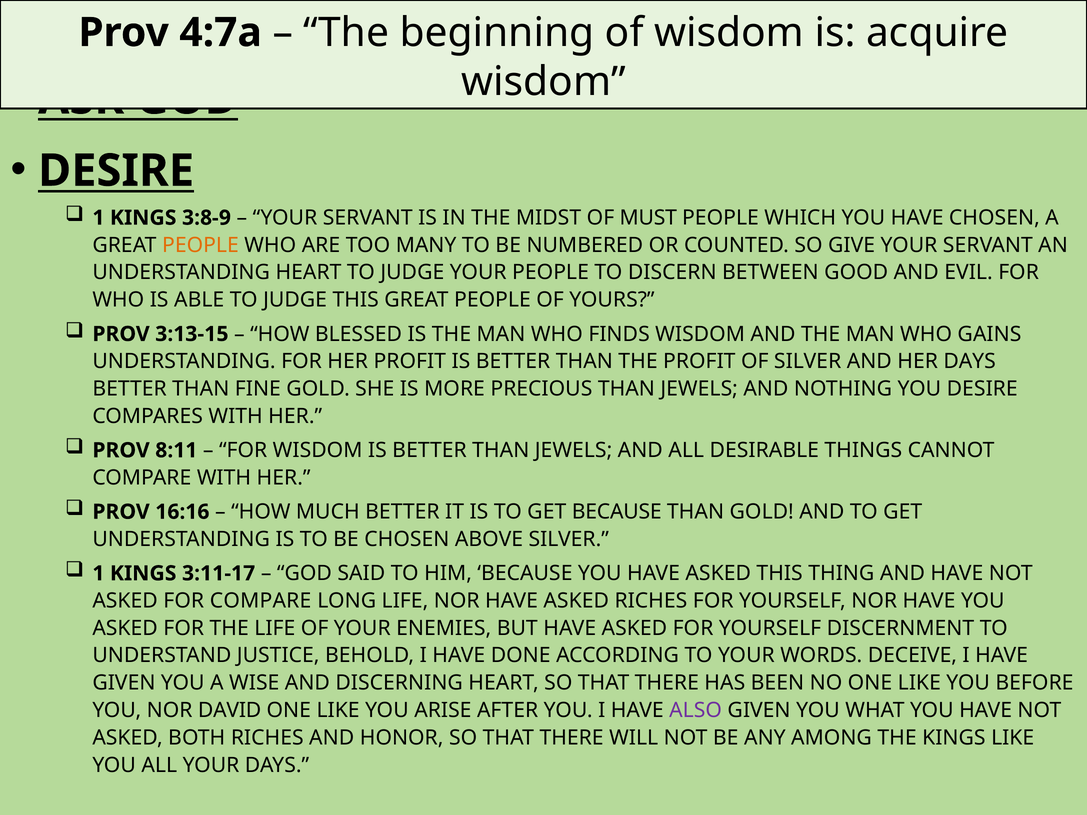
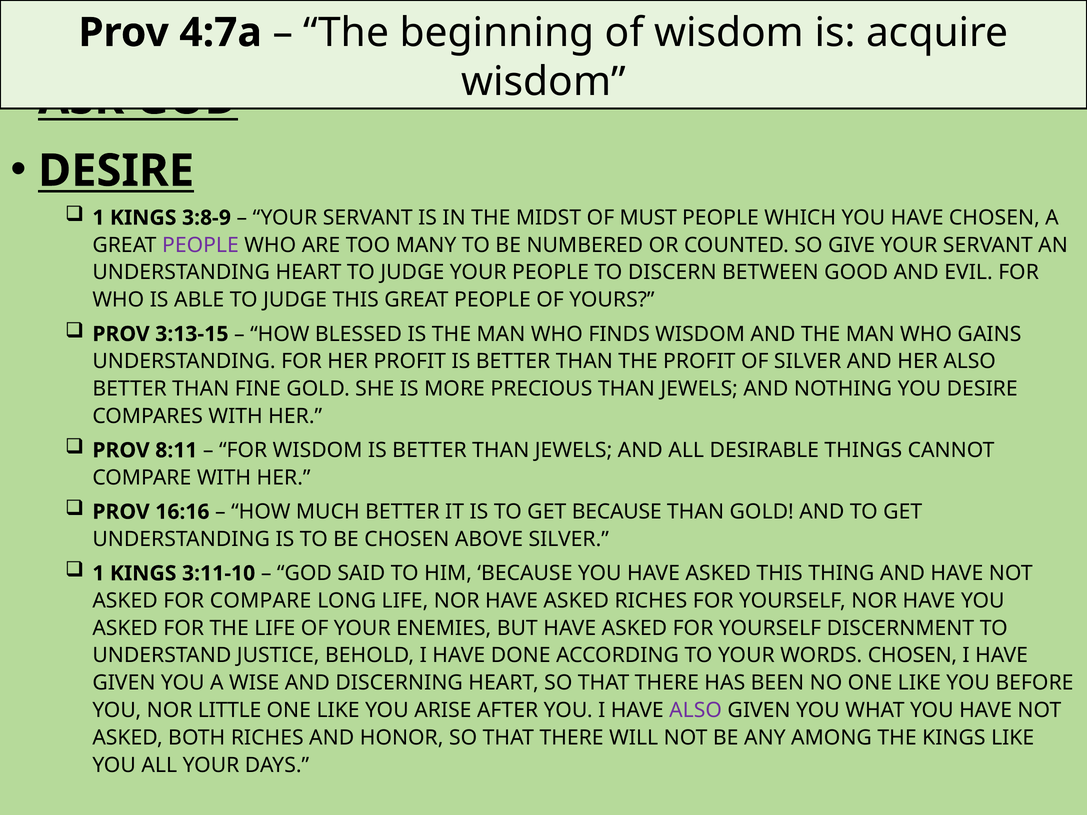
PEOPLE colour: orange -> purple (200, 245)
HER DAYS: DAYS -> ALSO (970, 362)
3:11-17: 3:11-17 -> 3:11-10 (219, 574)
WORDS DECEIVE: DECEIVE -> CHOSEN (912, 656)
DAVID: DAVID -> LITTLE (230, 710)
